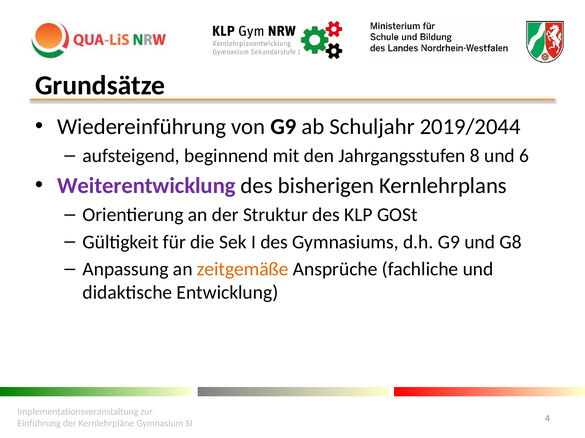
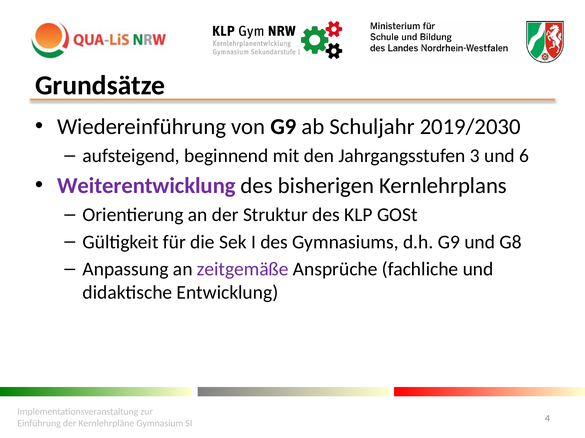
2019/2044: 2019/2044 -> 2019/2030 (470, 127)
8: 8 -> 3 (475, 156)
zeitgemäße colour: orange -> purple (243, 270)
